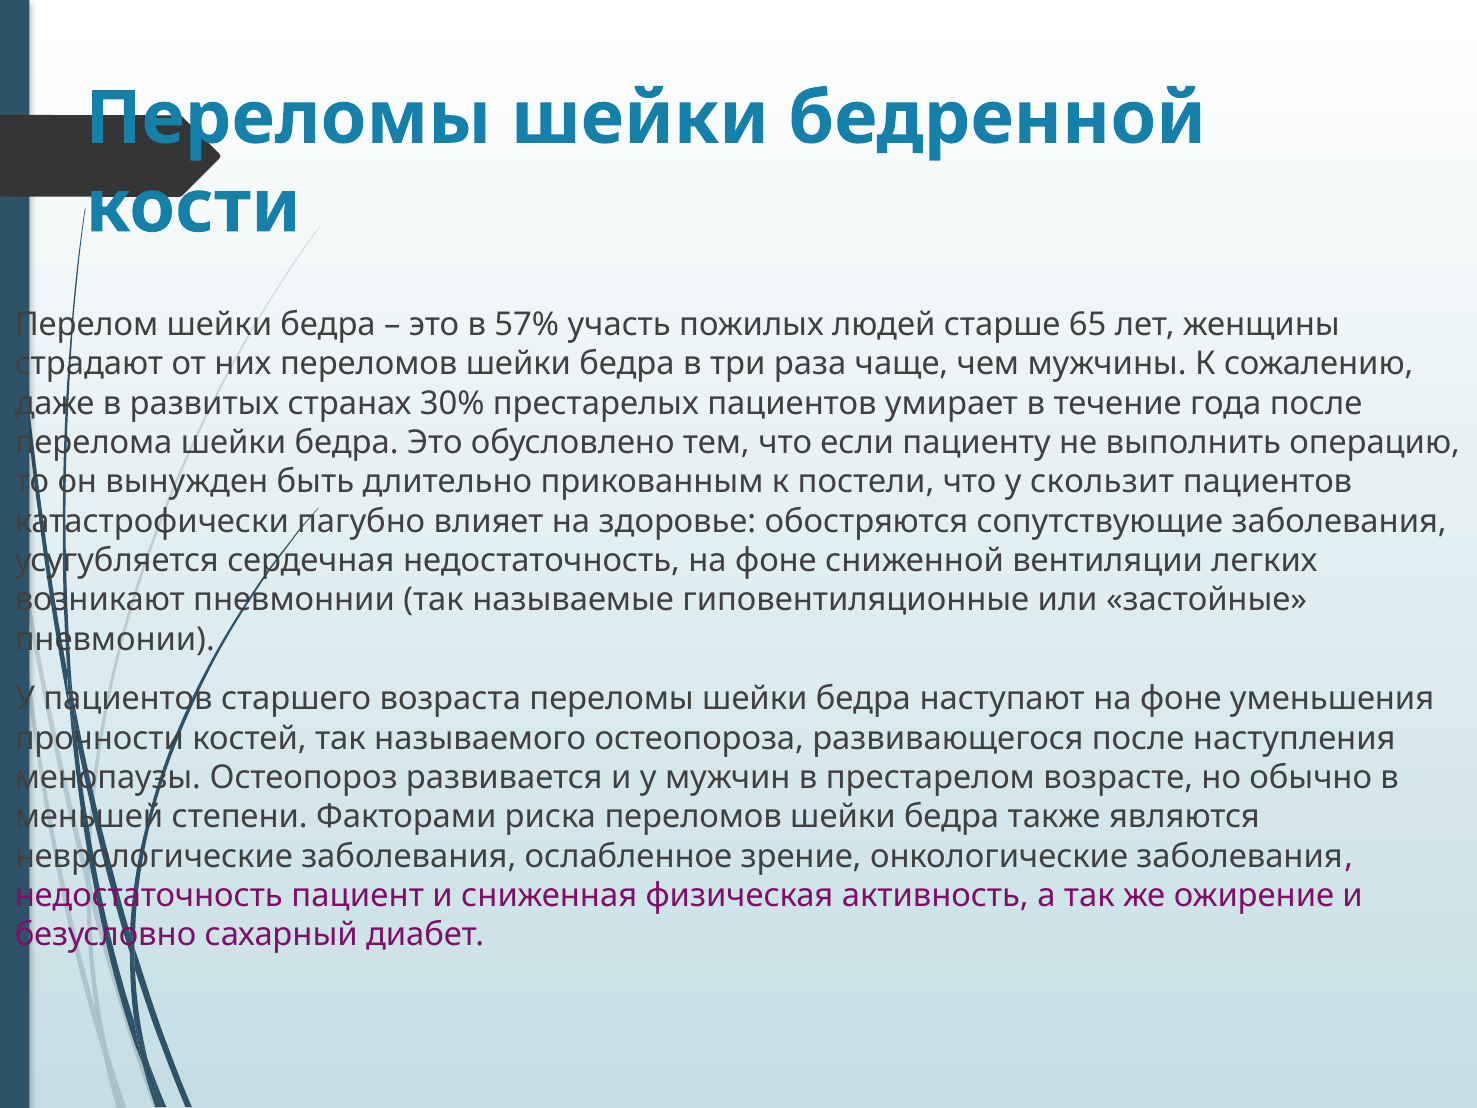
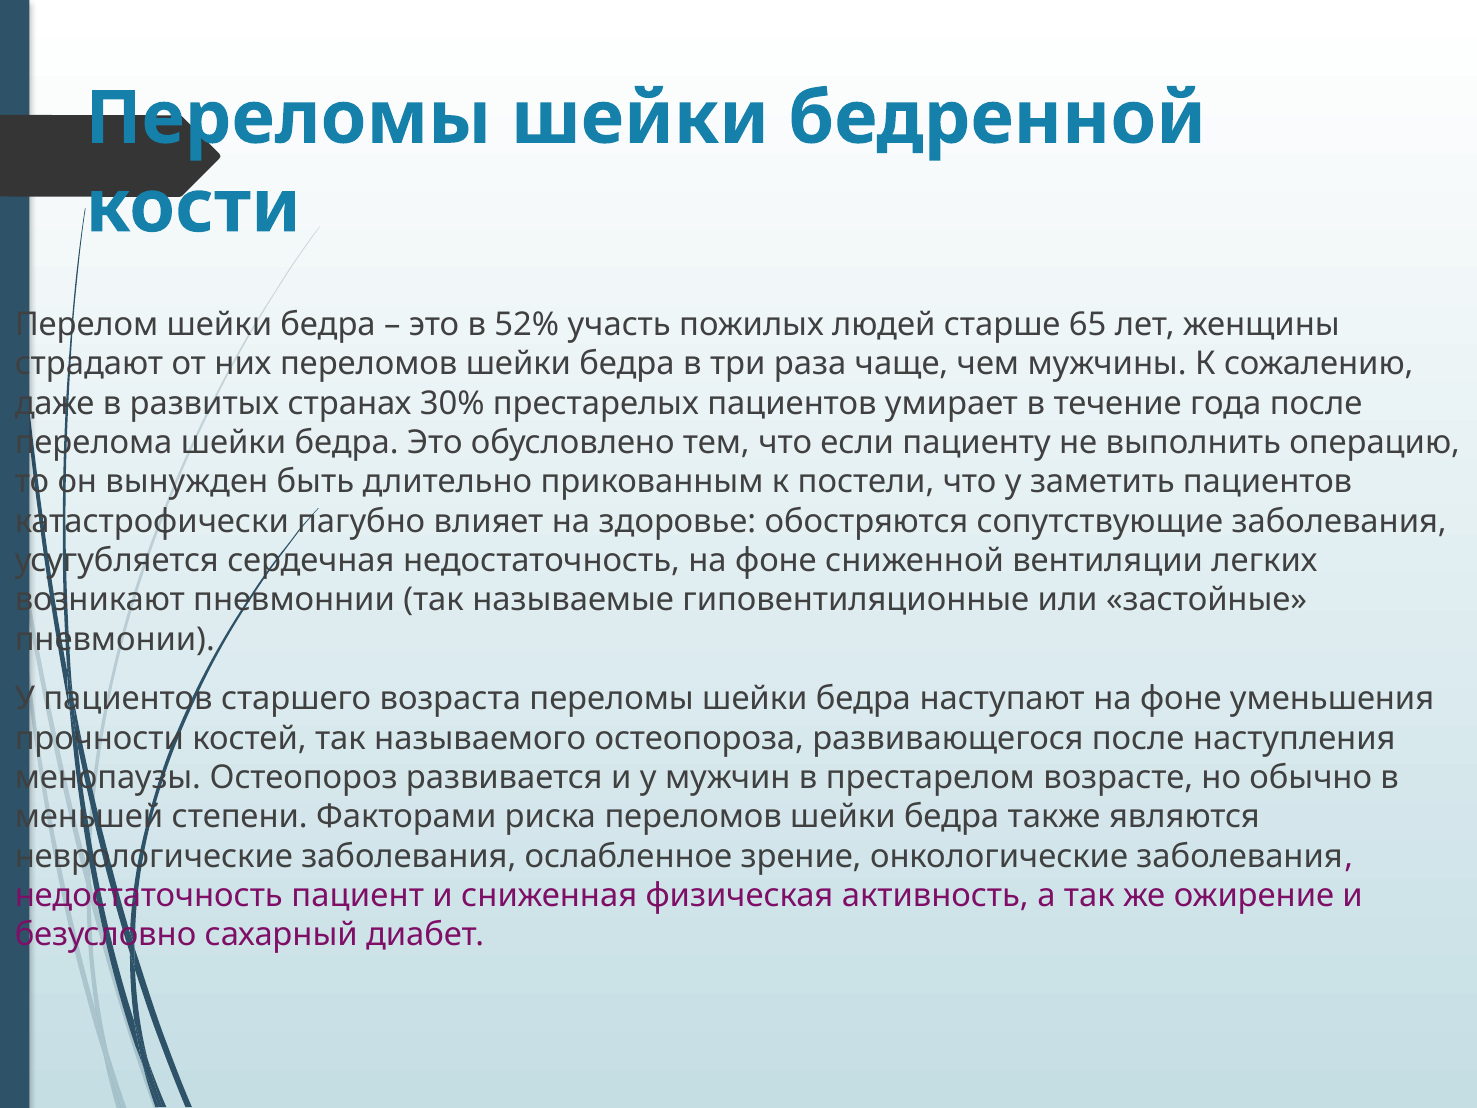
57%: 57% -> 52% (527, 325)
скользит: скользит -> заметить (1102, 482)
